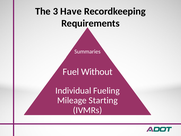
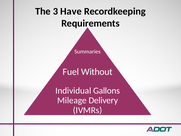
Fueling: Fueling -> Gallons (107, 90)
Starting: Starting -> Delivery (103, 100)
